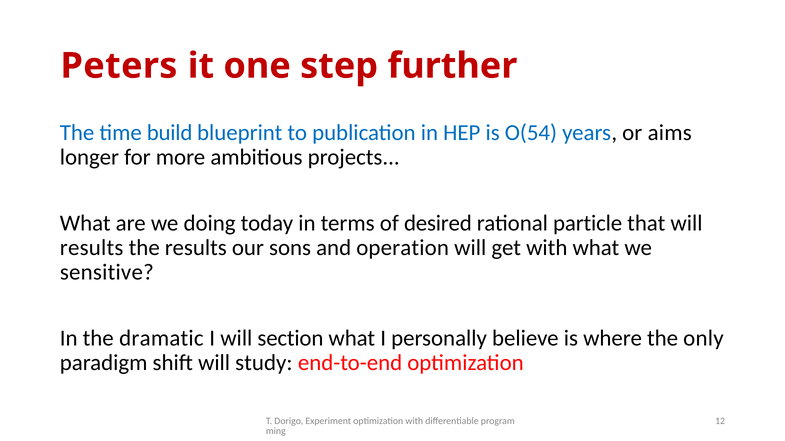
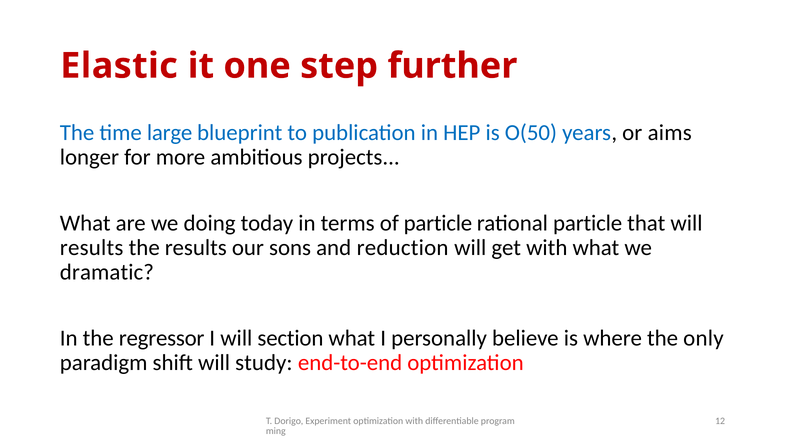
Peters: Peters -> Elastic (119, 66)
build: build -> large (170, 133)
O(54: O(54 -> O(50 (531, 133)
of desired: desired -> particle (438, 223)
operation: operation -> reduction (403, 248)
sensitive: sensitive -> dramatic (107, 273)
dramatic: dramatic -> regressor (162, 339)
